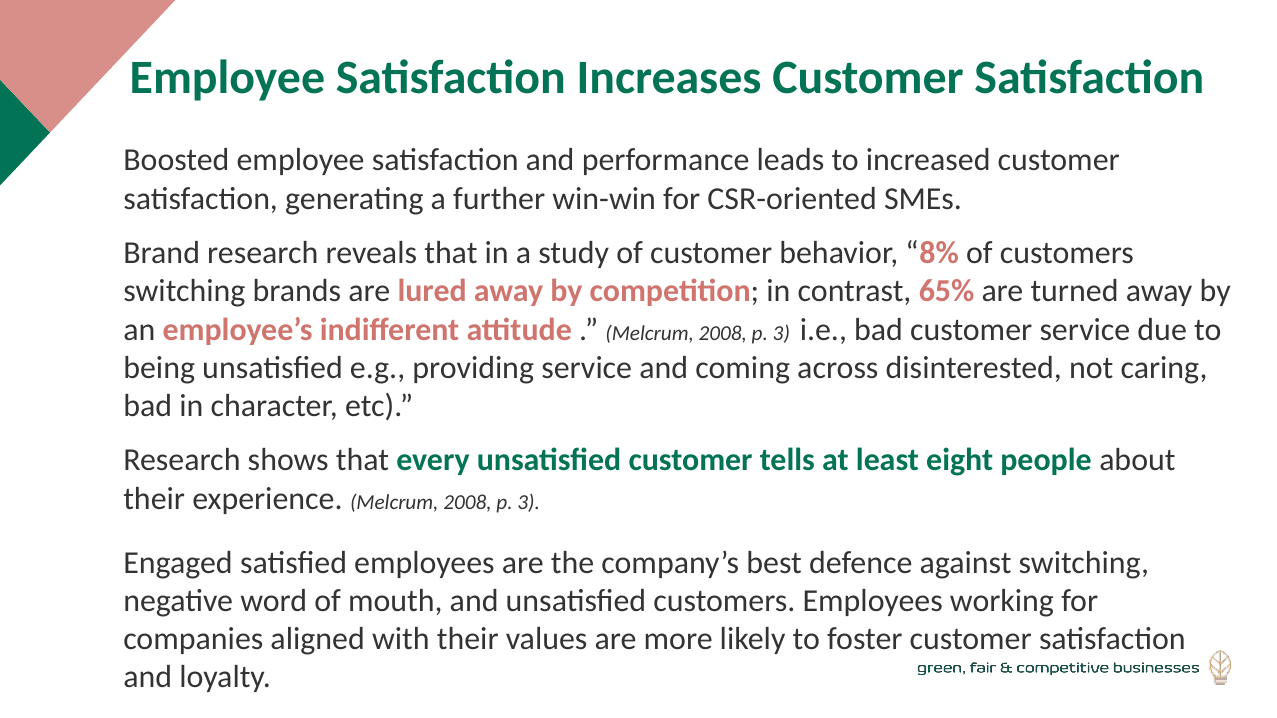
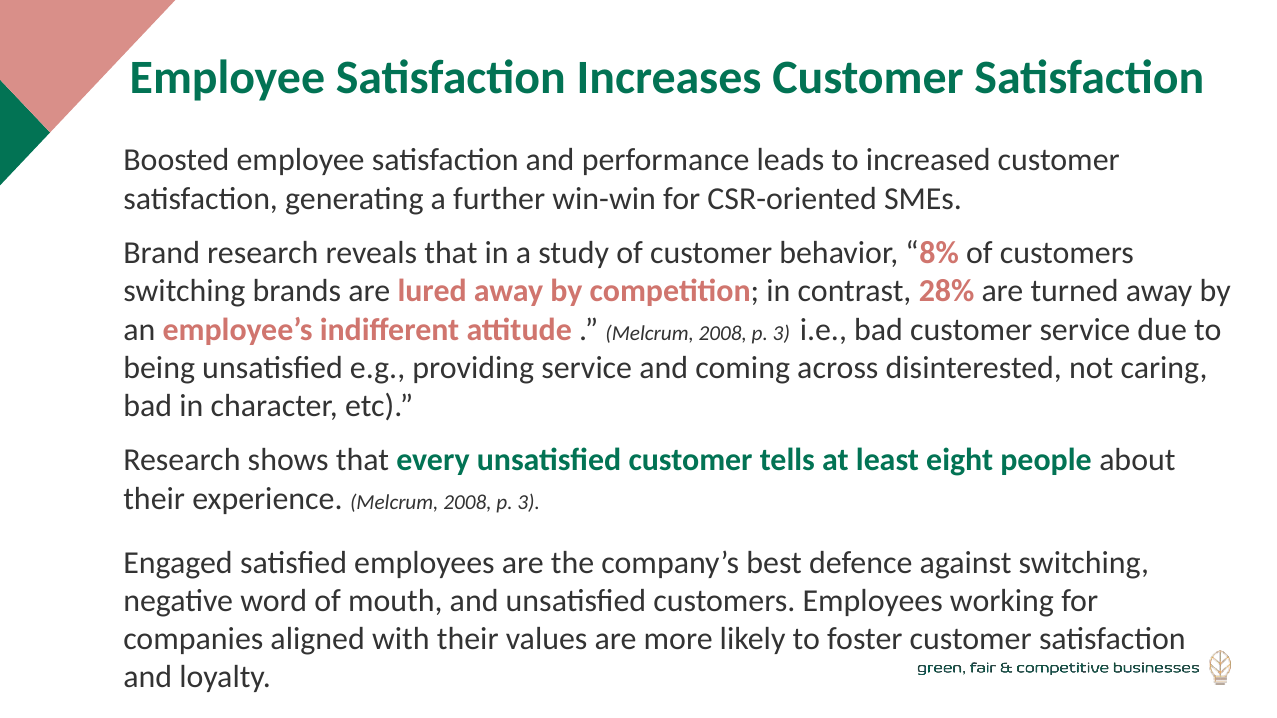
65%: 65% -> 28% (947, 291)
